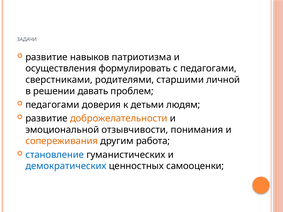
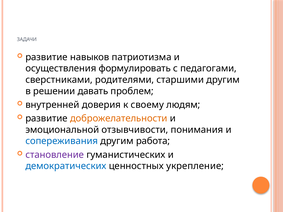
старшими личной: личной -> другим (223, 80)
педагогами: педагогами -> внутренней (52, 105)
детьми: детьми -> своему (147, 105)
сопереживания colour: orange -> blue (62, 141)
становление colour: blue -> purple (55, 155)
самооценки: самооценки -> укрепление (195, 166)
